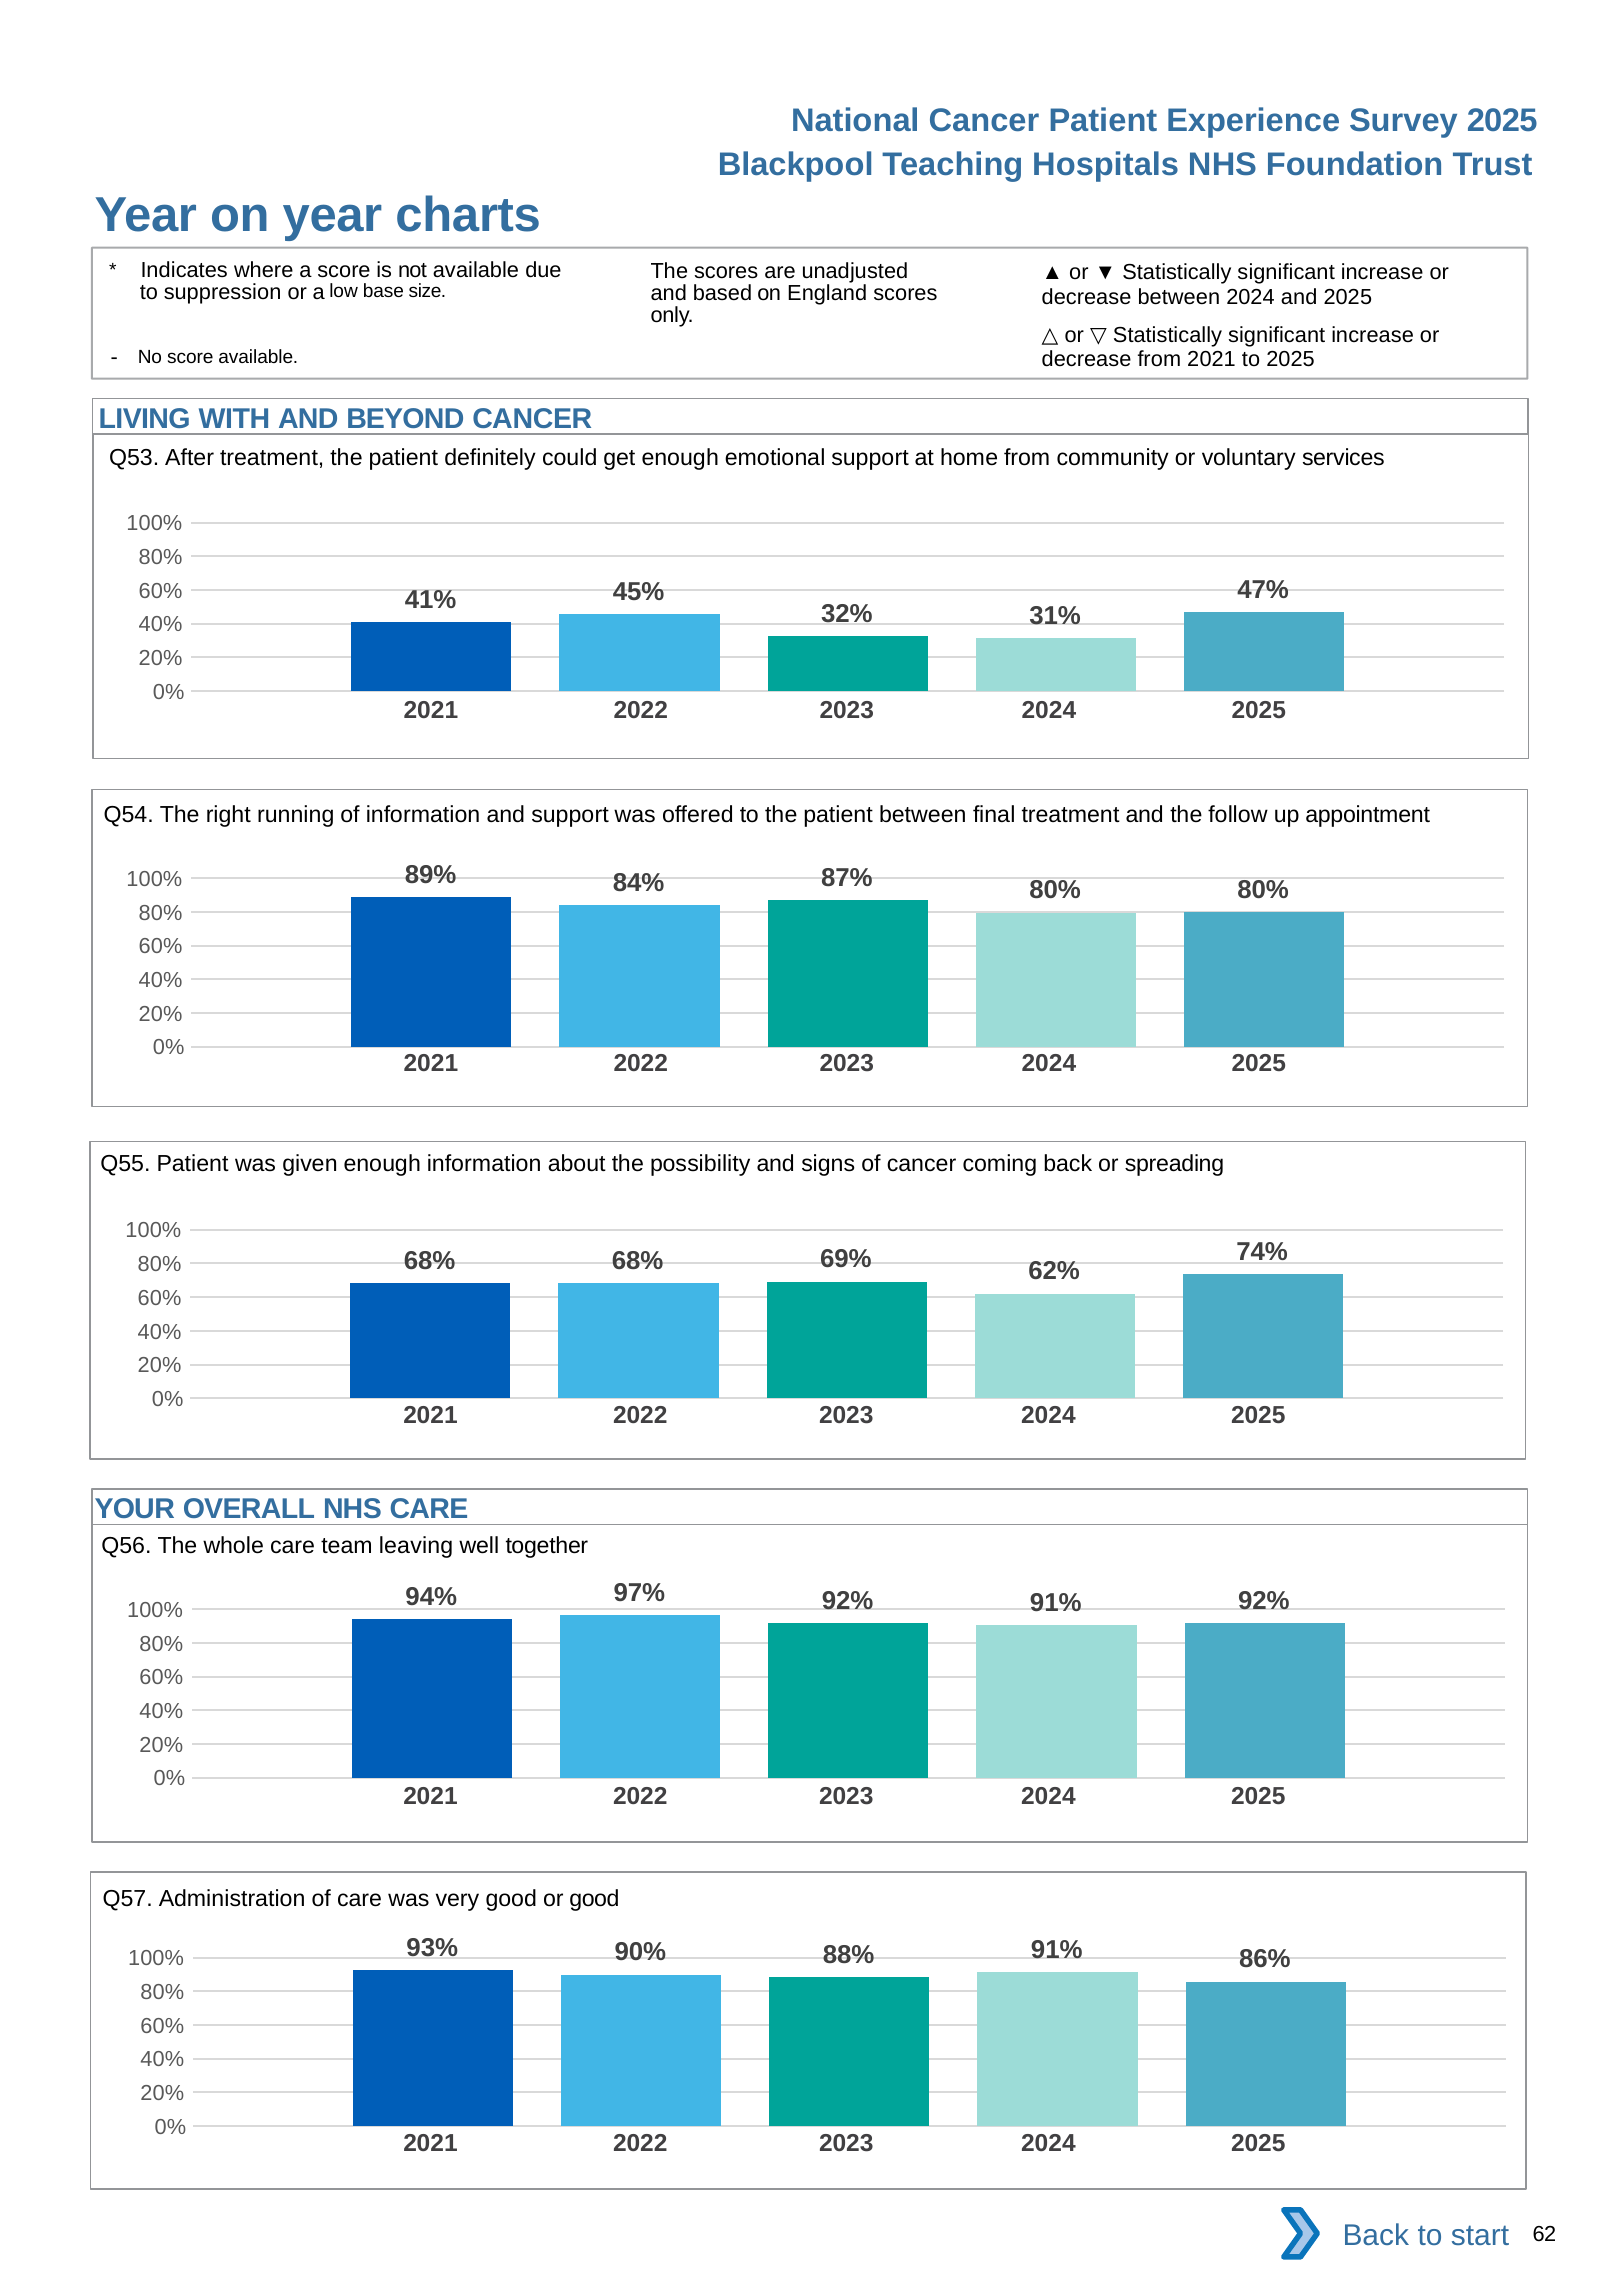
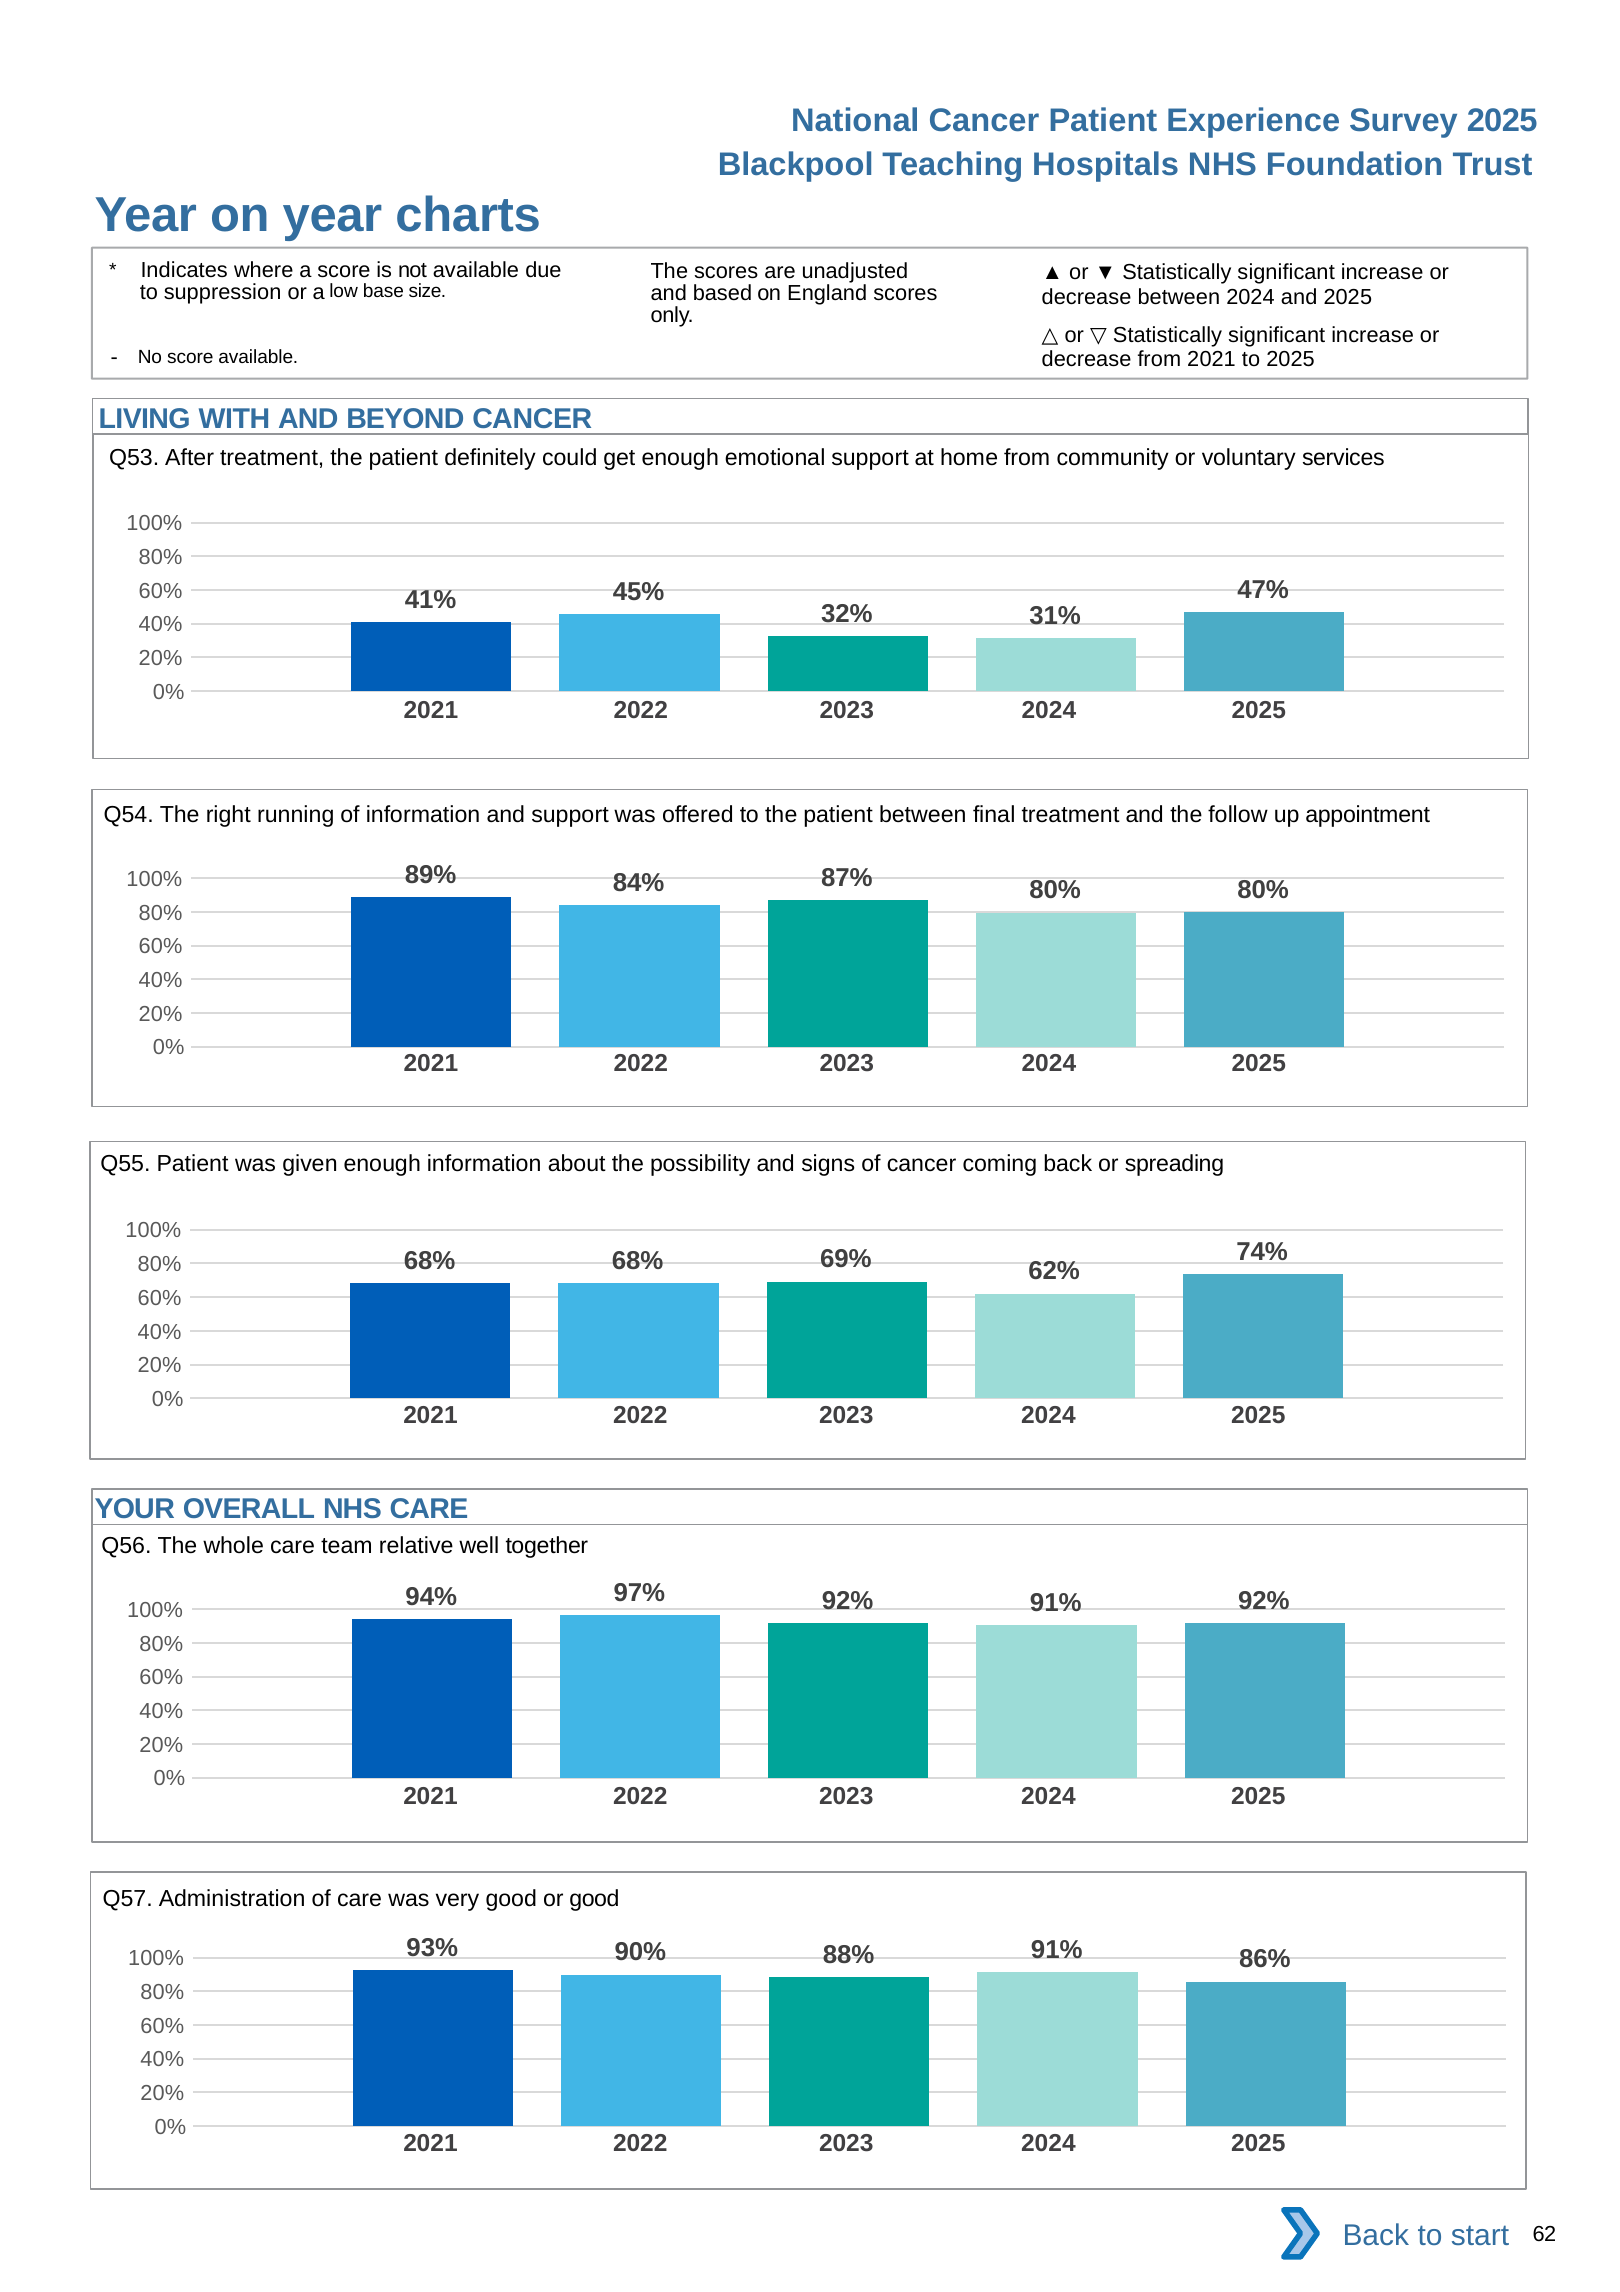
leaving: leaving -> relative (416, 1546)
